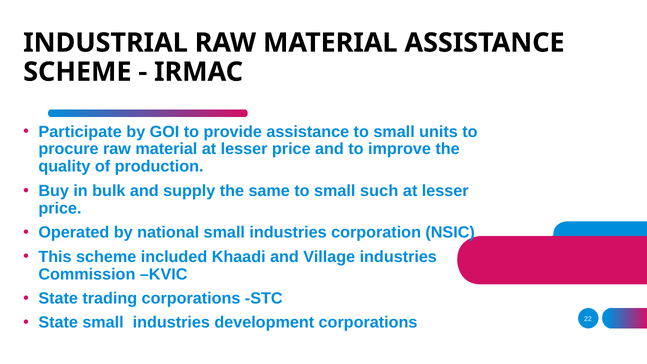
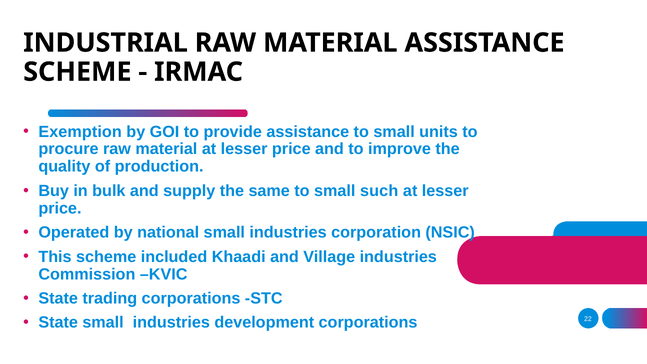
Participate: Participate -> Exemption (80, 132)
